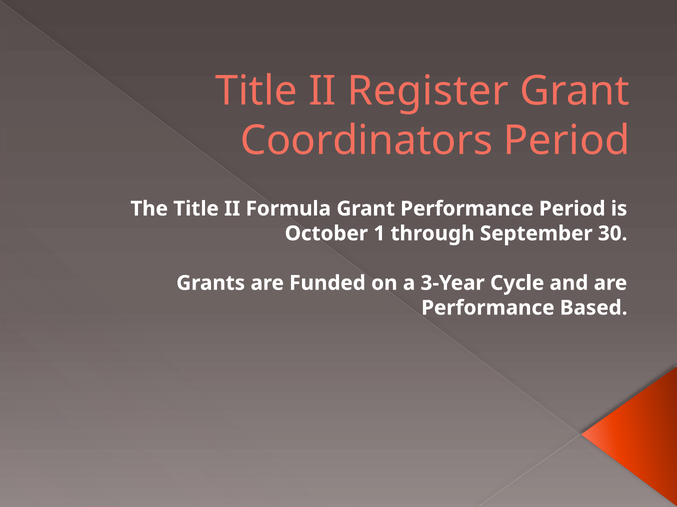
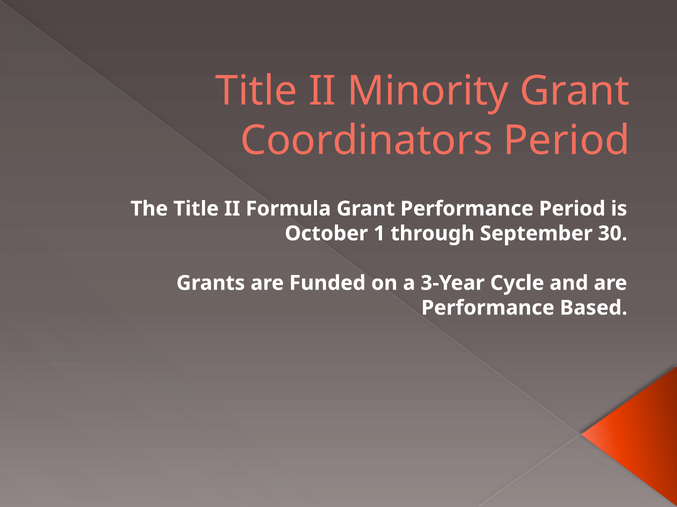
Register: Register -> Minority (428, 91)
